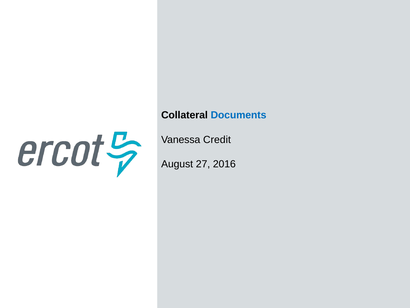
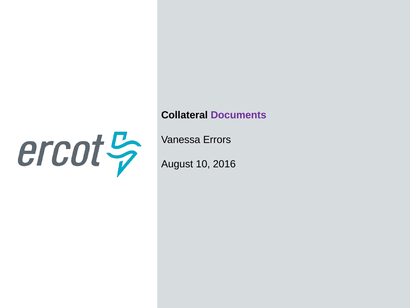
Documents colour: blue -> purple (239, 115)
Credit: Credit -> Errors (217, 139)
27: 27 -> 10 (203, 164)
